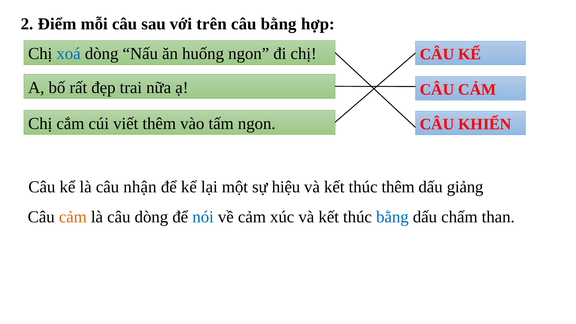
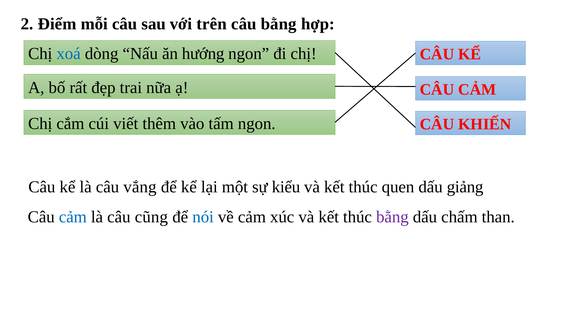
huống: huống -> hướng (203, 54)
nhận: nhận -> vắng (140, 187)
hiệu: hiệu -> kiểu (286, 187)
thúc thêm: thêm -> quen (398, 187)
cảm colour: orange -> blue (73, 217)
câu dòng: dòng -> cũng (151, 217)
bằng colour: blue -> purple (392, 217)
